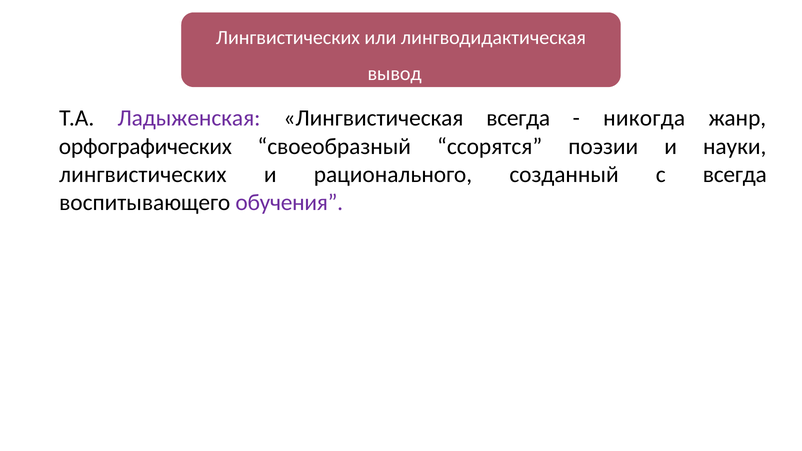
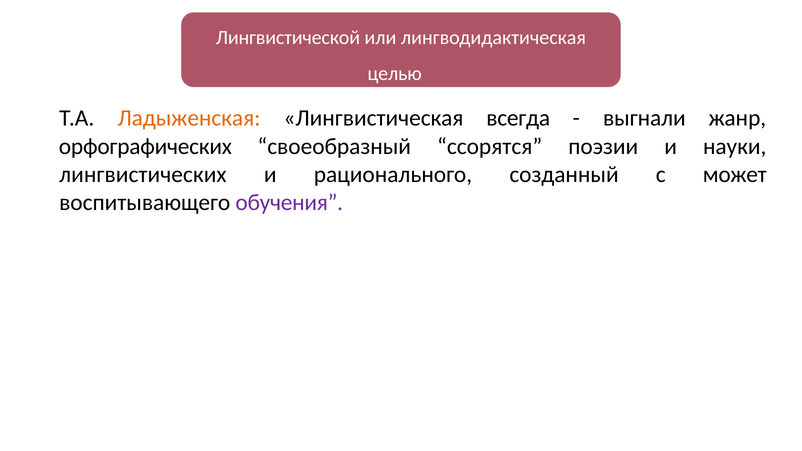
Лингвистических: Лингвистических -> Лингвистической (288, 38)
вывод: вывод -> целью (395, 74)
Ладыженская colour: purple -> orange (189, 118)
никогда: никогда -> выгнали (644, 118)
с всегда: всегда -> может (735, 174)
